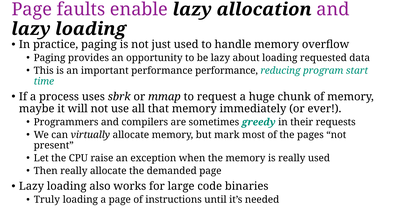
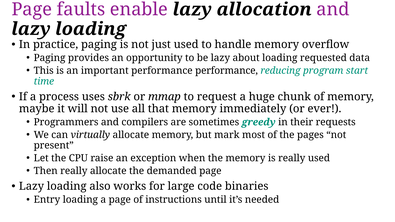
Truly: Truly -> Entry (47, 200)
